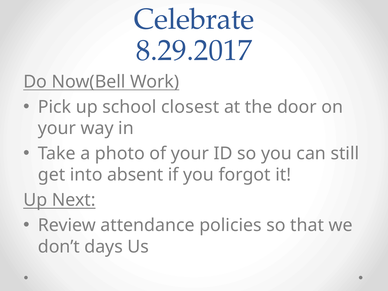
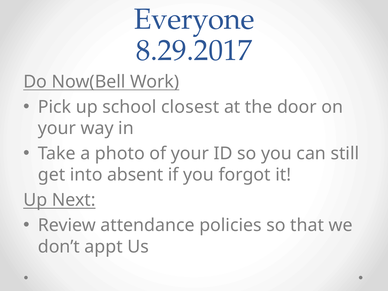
Celebrate: Celebrate -> Everyone (194, 19)
days: days -> appt (104, 247)
